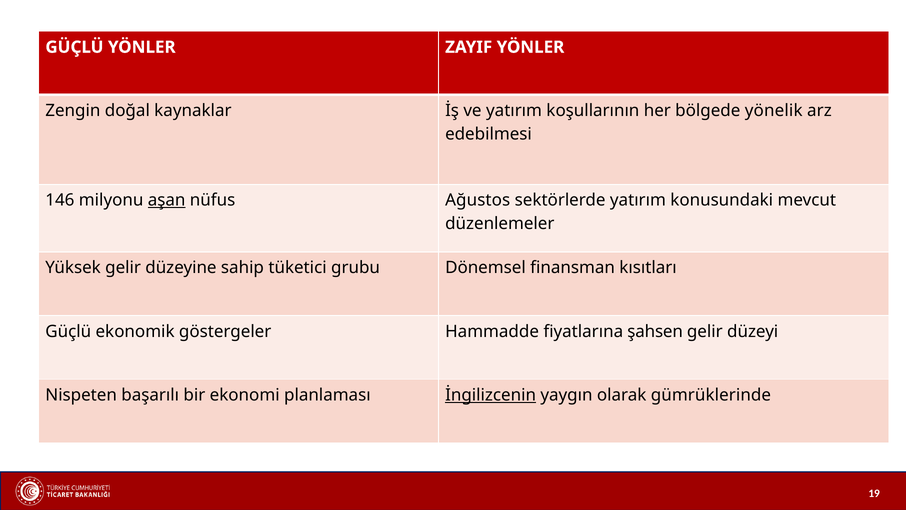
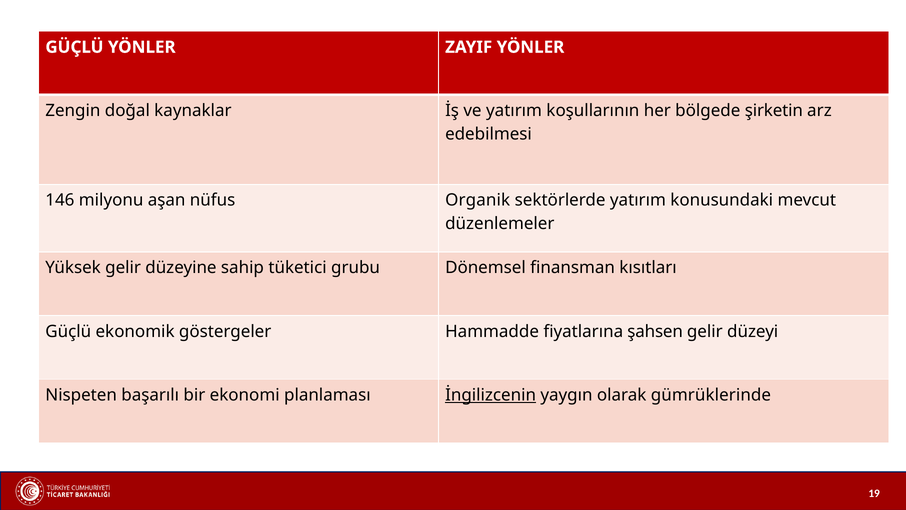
yönelik: yönelik -> şirketin (774, 111)
aşan underline: present -> none (167, 200)
Ağustos: Ağustos -> Organik (478, 200)
